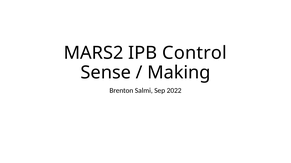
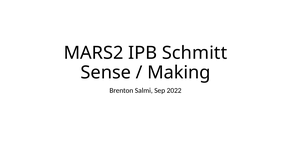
Control: Control -> Schmitt (195, 53)
